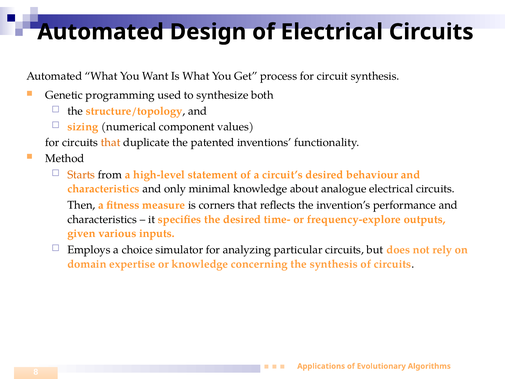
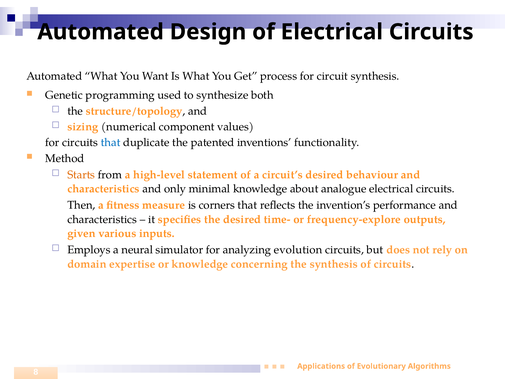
that colour: orange -> blue (111, 143)
choice: choice -> neural (137, 250)
particular: particular -> evolution (298, 250)
